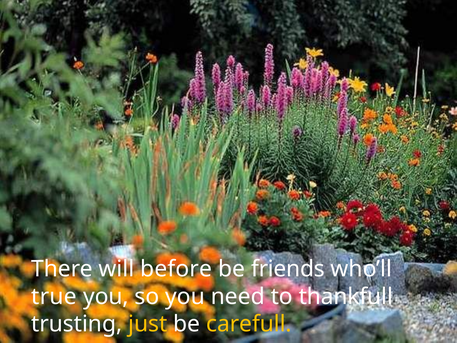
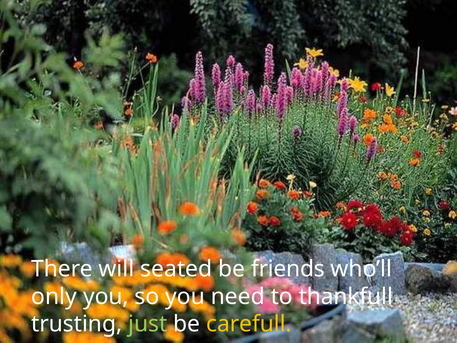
before: before -> seated (176, 269)
true: true -> only (54, 296)
just colour: yellow -> light green (148, 324)
